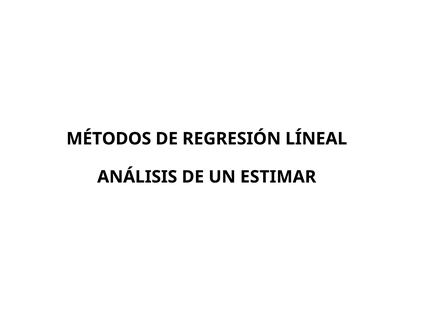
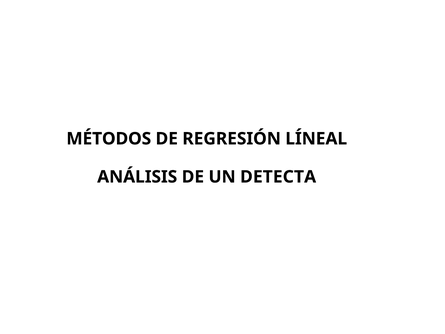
ESTIMAR: ESTIMAR -> DETECTA (278, 177)
